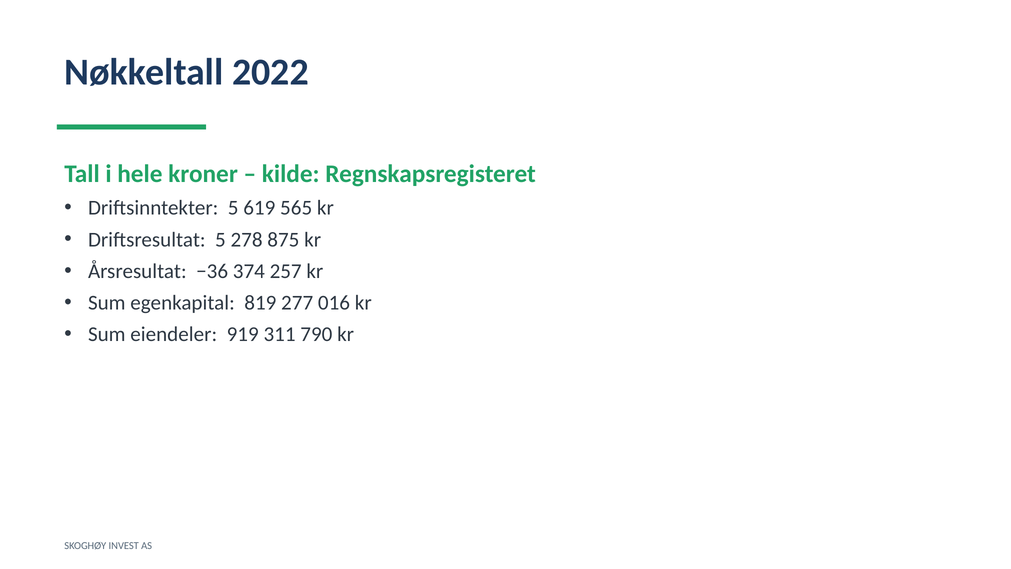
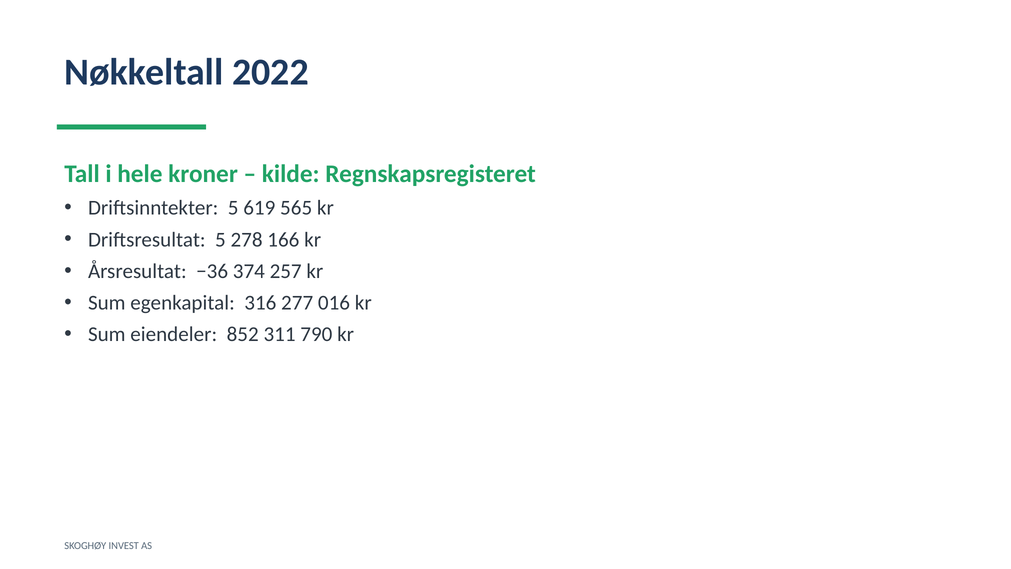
875: 875 -> 166 (283, 240)
819: 819 -> 316 (260, 303)
919: 919 -> 852 (243, 334)
